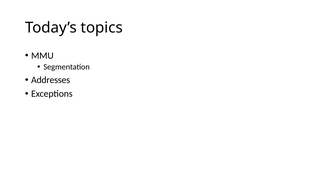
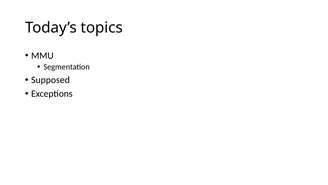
Addresses: Addresses -> Supposed (50, 80)
